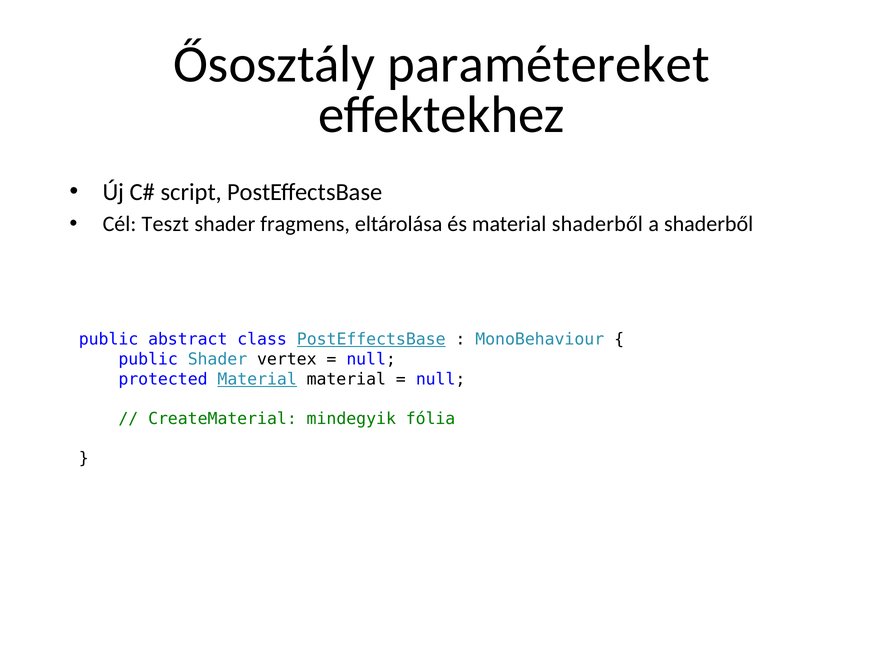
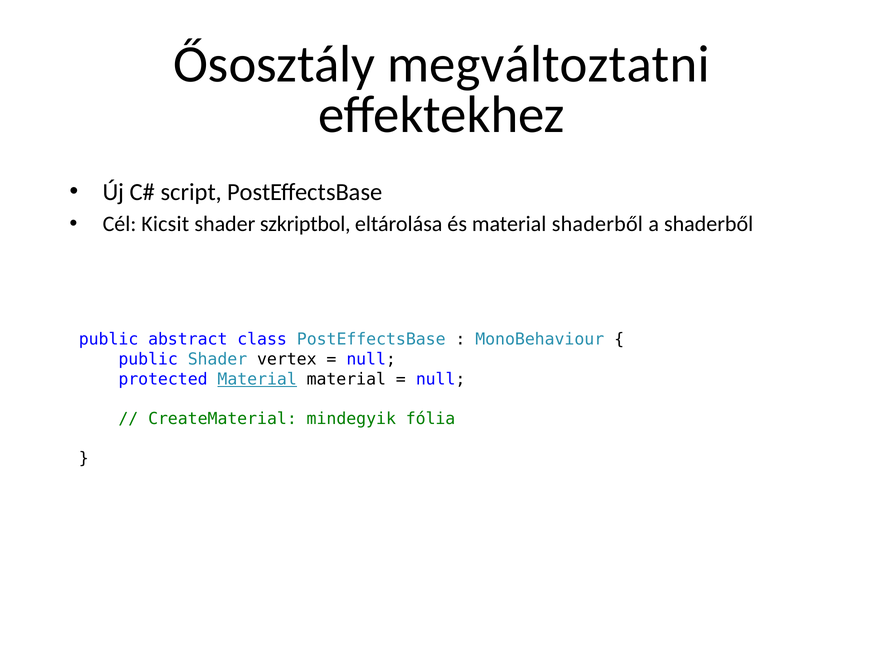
paramétereket: paramétereket -> megváltoztatni (548, 64)
Teszt: Teszt -> Kicsit (165, 224)
fragmens: fragmens -> szkriptbol (305, 224)
PostEffectsBase underline: present -> none (371, 340)
